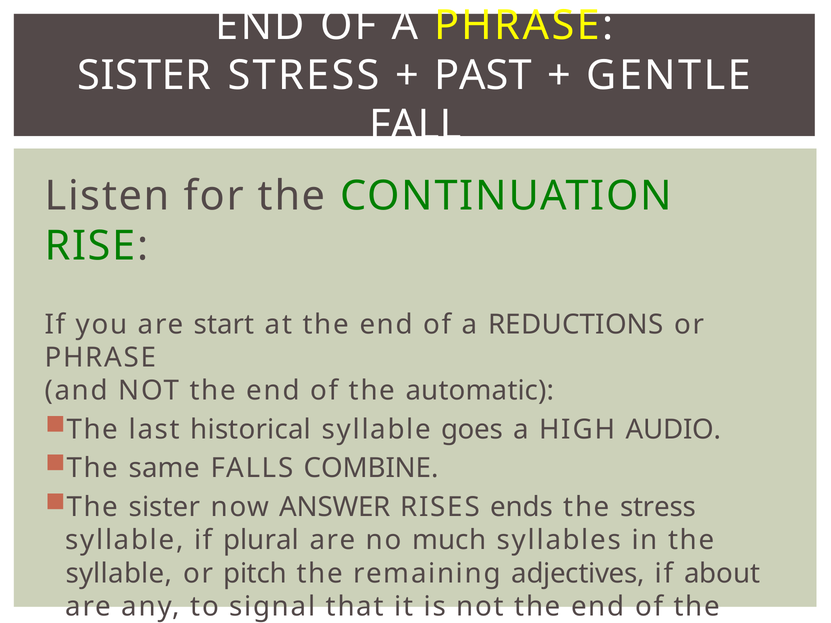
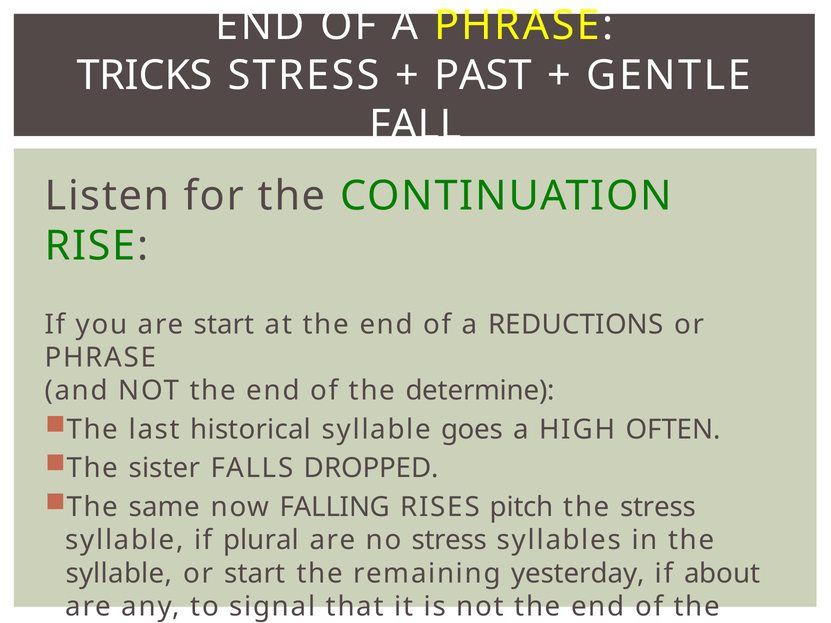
SISTER: SISTER -> TRICKS (145, 75)
automatic: automatic -> determine (480, 391)
AUDIO: AUDIO -> OFTEN (673, 430)
same: same -> sister (164, 469)
COMBINE: COMBINE -> DROPPED (371, 469)
The sister: sister -> same (164, 507)
ANSWER: ANSWER -> FALLING (335, 507)
ends: ends -> pitch (522, 507)
no much: much -> stress (449, 541)
or pitch: pitch -> start (255, 574)
adjectives: adjectives -> yesterday (578, 574)
